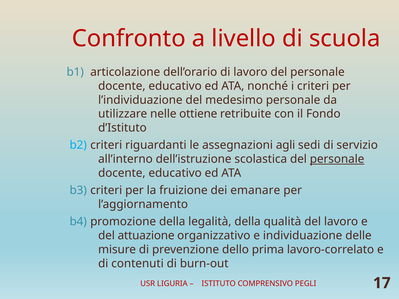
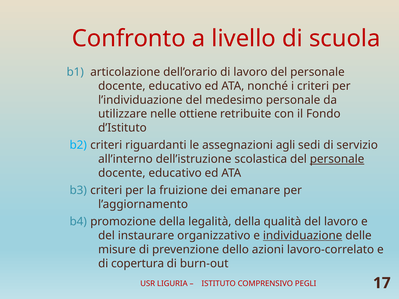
attuazione: attuazione -> instaurare (146, 236)
individuazione underline: none -> present (303, 236)
prima: prima -> azioni (268, 250)
contenuti: contenuti -> copertura (138, 264)
